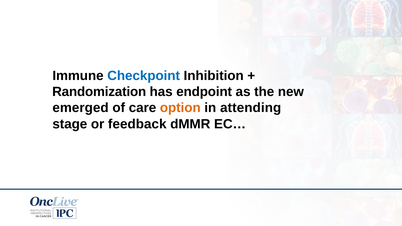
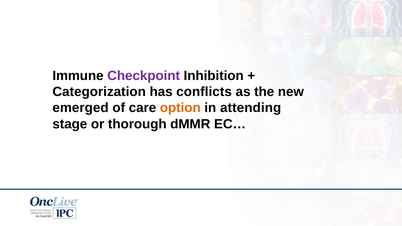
Checkpoint colour: blue -> purple (144, 76)
Randomization: Randomization -> Categorization (99, 92)
endpoint: endpoint -> conflicts (204, 92)
feedback: feedback -> thorough (137, 124)
